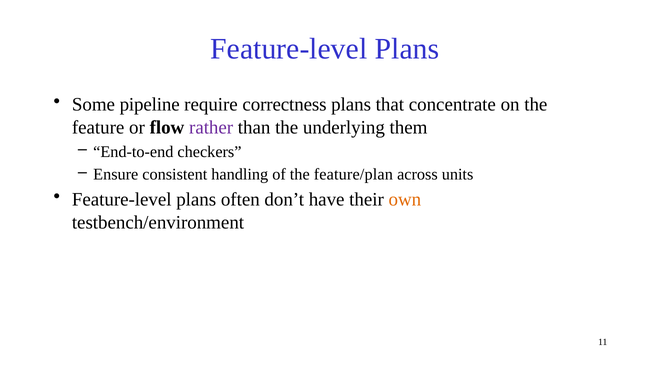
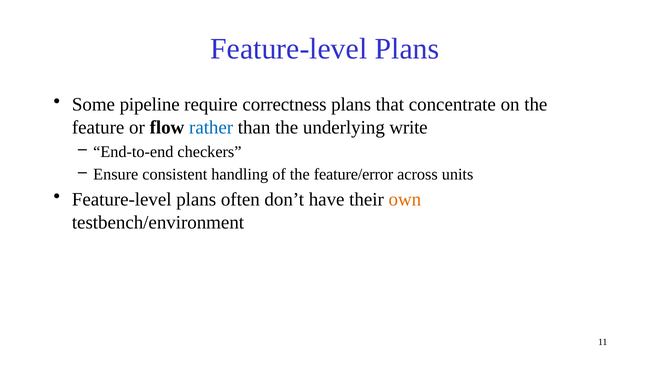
rather colour: purple -> blue (211, 127)
them: them -> write (409, 127)
feature/plan: feature/plan -> feature/error (353, 174)
